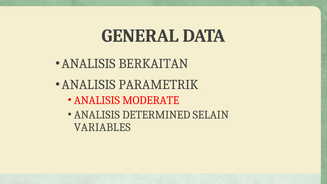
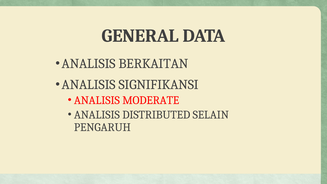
PARAMETRIK: PARAMETRIK -> SIGNIFIKANSI (159, 85)
DETERMINED: DETERMINED -> DISTRIBUTED (156, 115)
VARIABLES: VARIABLES -> PENGARUH (102, 127)
